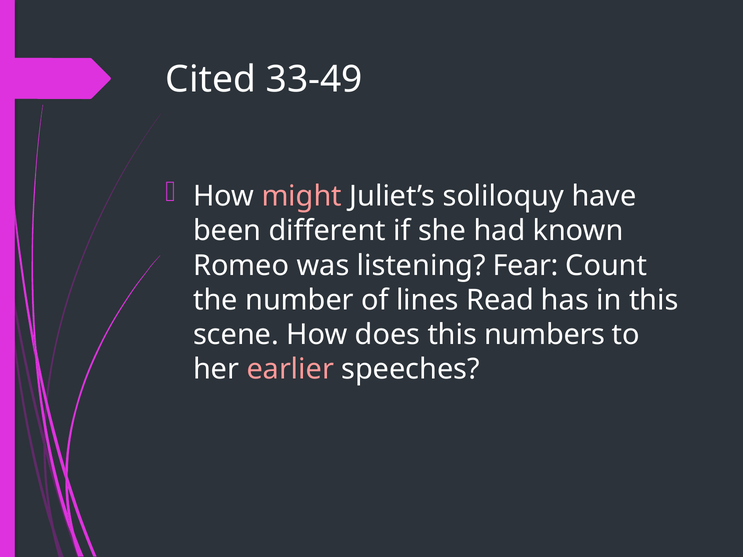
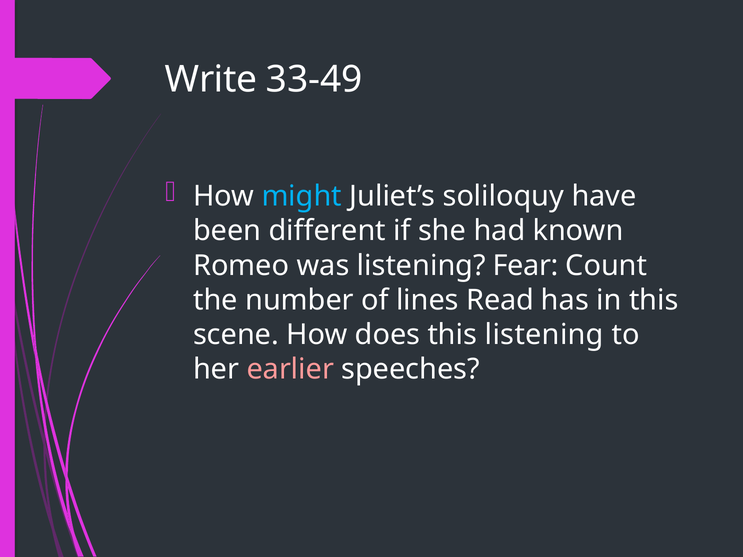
Cited: Cited -> Write (211, 79)
might colour: pink -> light blue (302, 196)
this numbers: numbers -> listening (544, 335)
